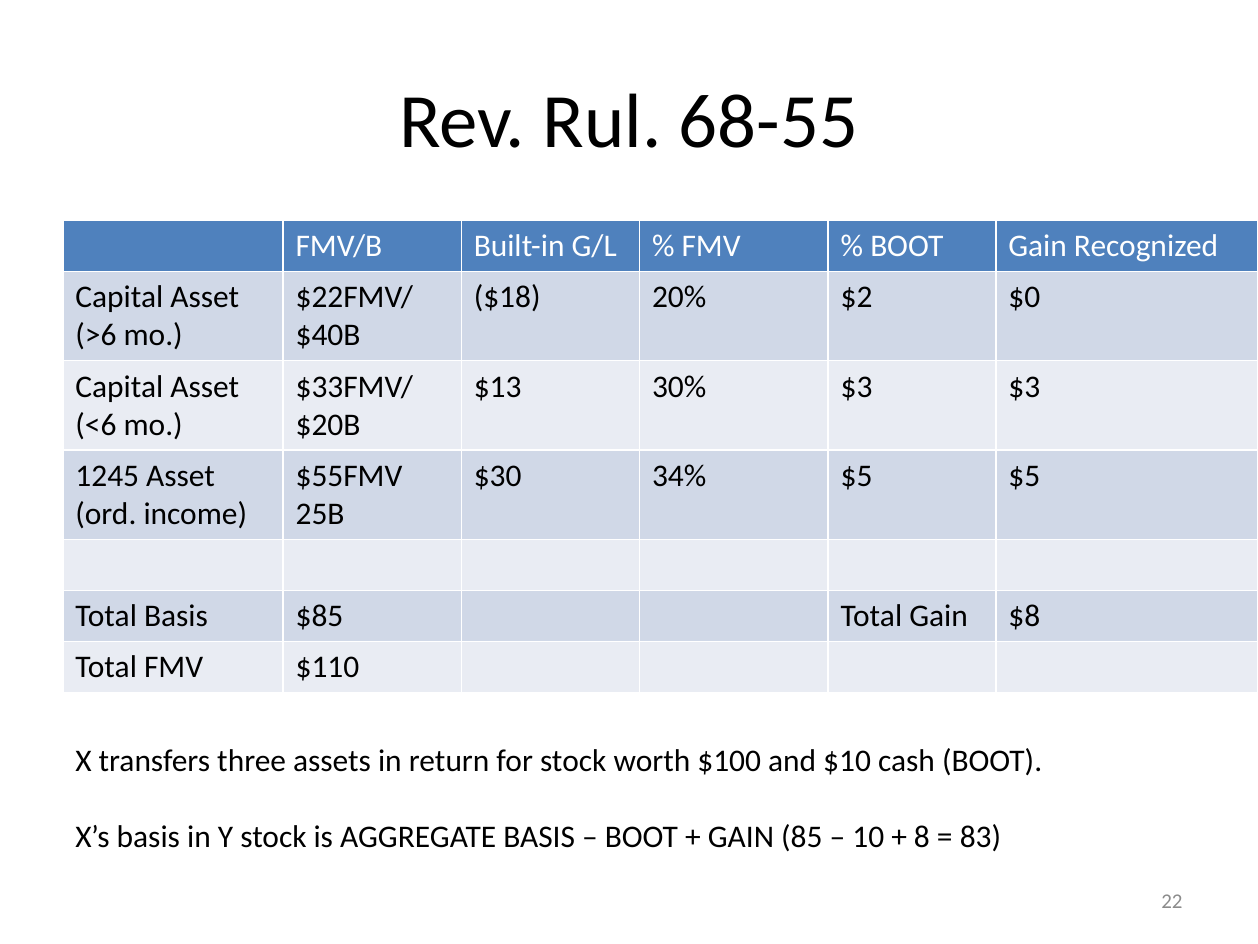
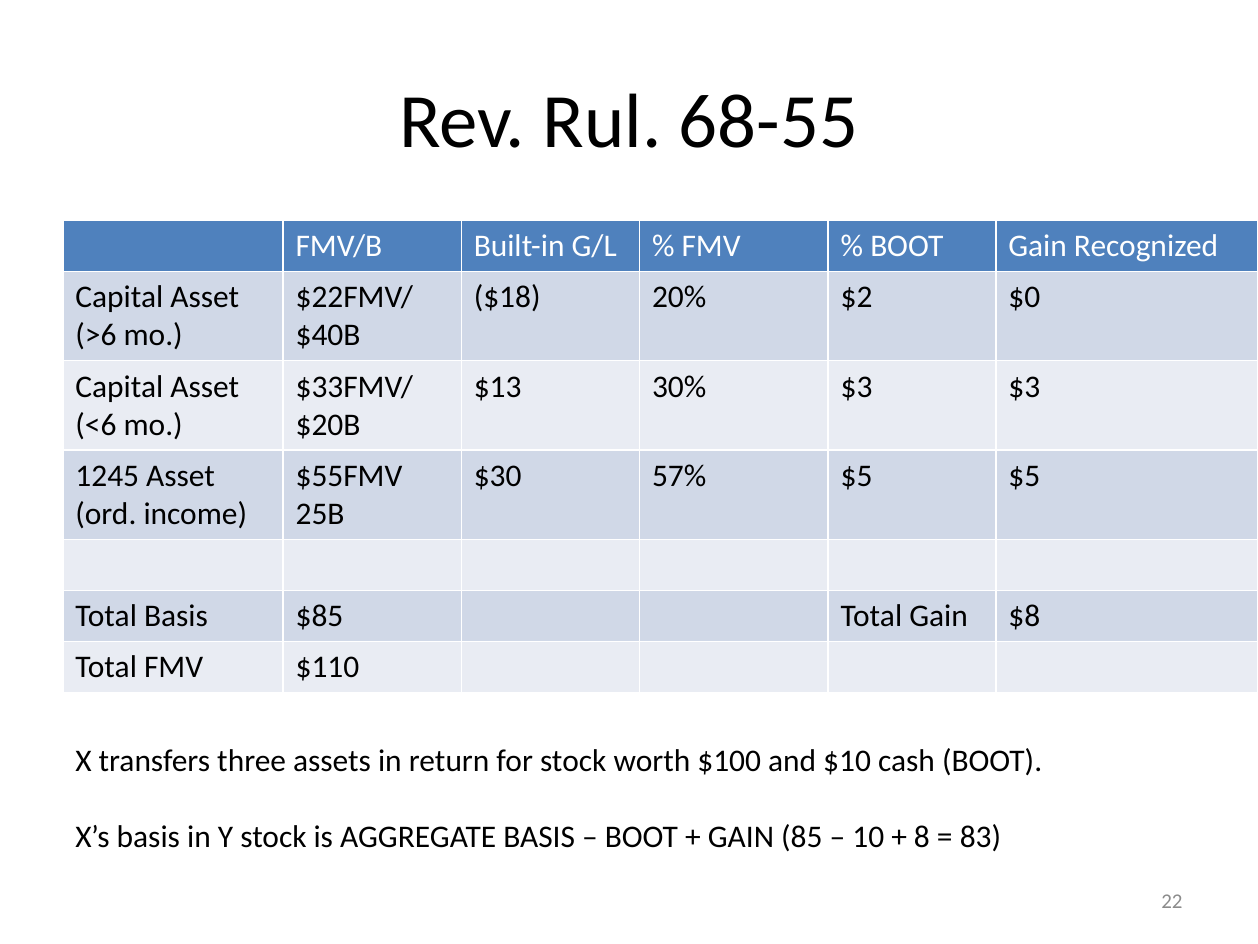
34%: 34% -> 57% (679, 476)
